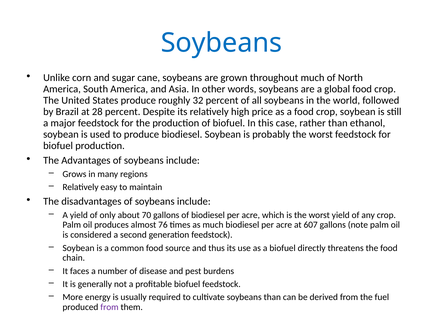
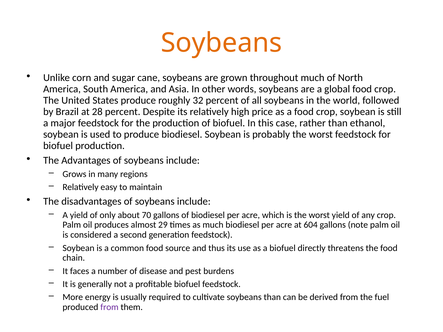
Soybeans colour: blue -> orange (221, 43)
76: 76 -> 29 (163, 225)
607: 607 -> 604 (311, 225)
